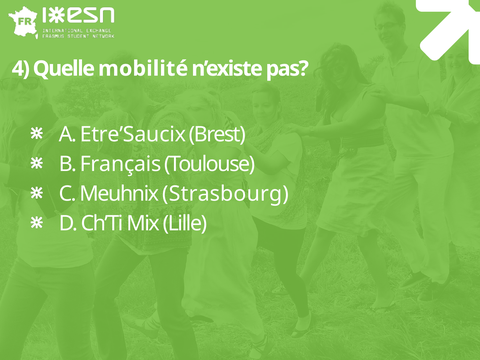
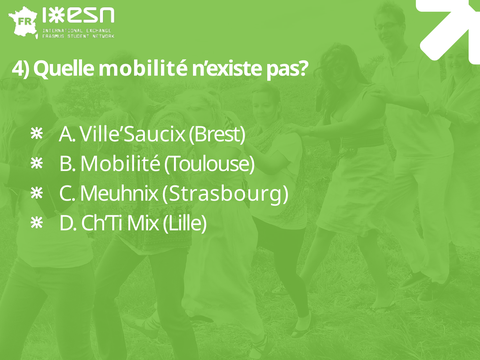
Etre’Saucix: Etre’Saucix -> Ville’Saucix (133, 134)
B Français: Français -> Mobilité (121, 164)
